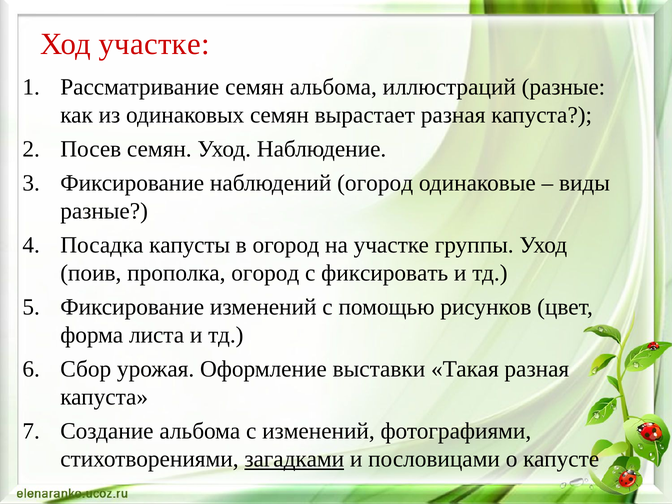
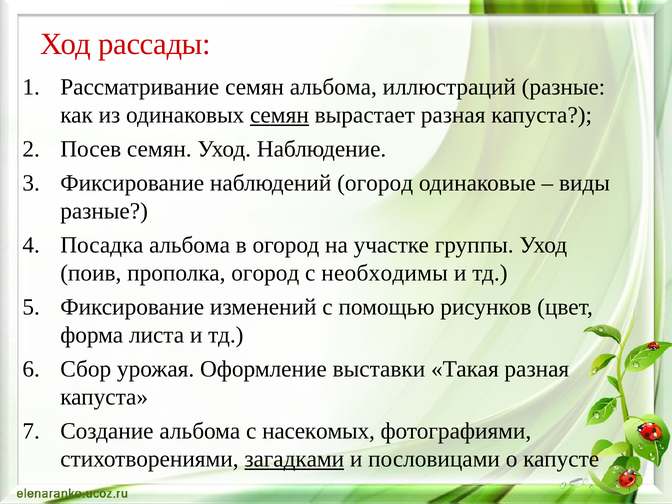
Ход участке: участке -> рассады (154, 44)
семян underline: none -> present (279, 115)
Посадка капусты: капусты -> альбома (190, 245)
фиксировать: фиксировать -> необходимы (385, 273)
с изменений: изменений -> насекомых (319, 431)
